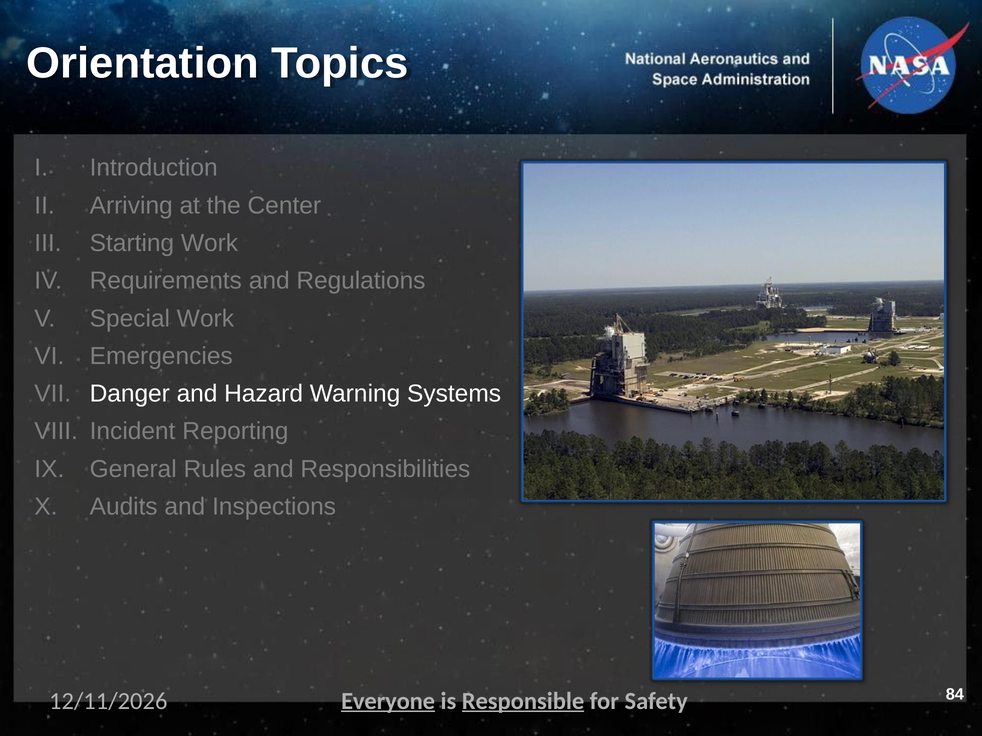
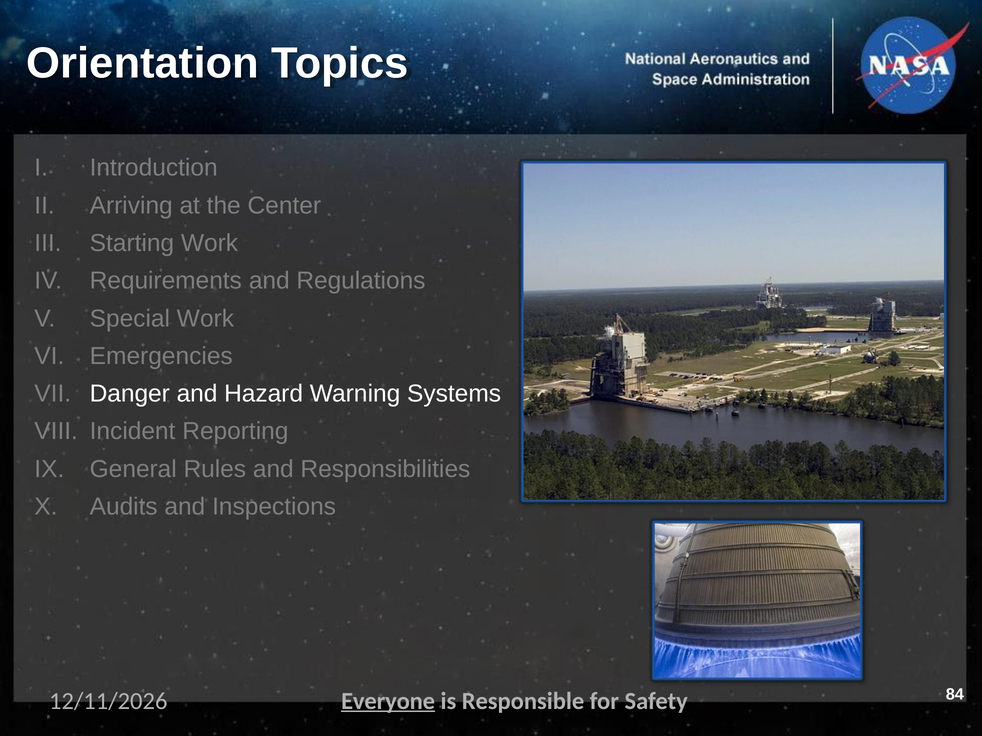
Responsible underline: present -> none (523, 701)
